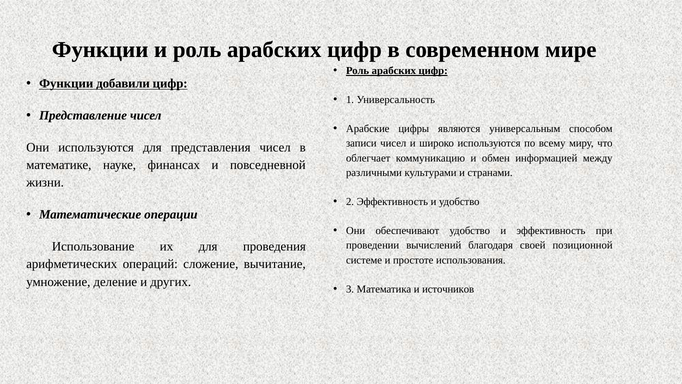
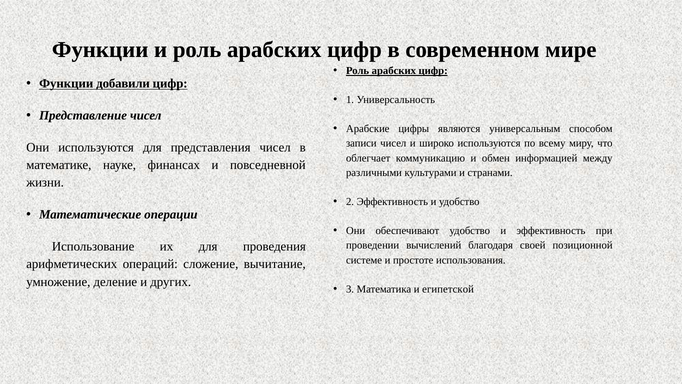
источников: источников -> египетской (448, 289)
